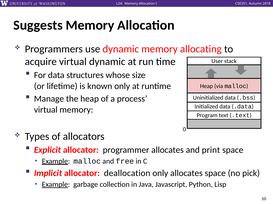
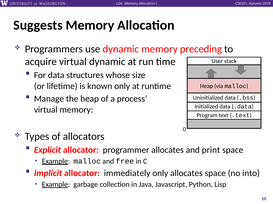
allocating: allocating -> preceding (201, 49)
deallocation: deallocation -> immediately (127, 174)
pick: pick -> into (251, 174)
